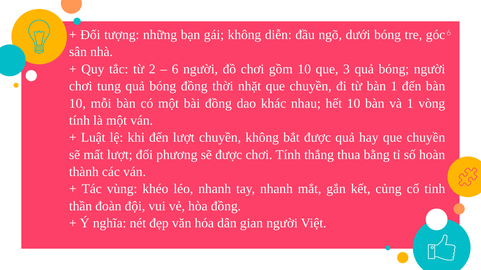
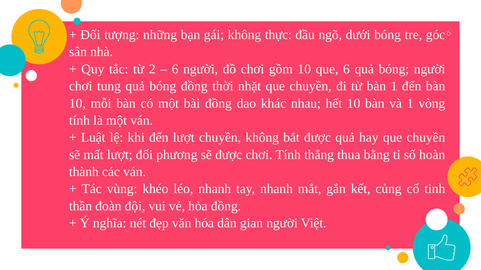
diễn: diễn -> thực (278, 35)
que 3: 3 -> 6 (346, 69)
